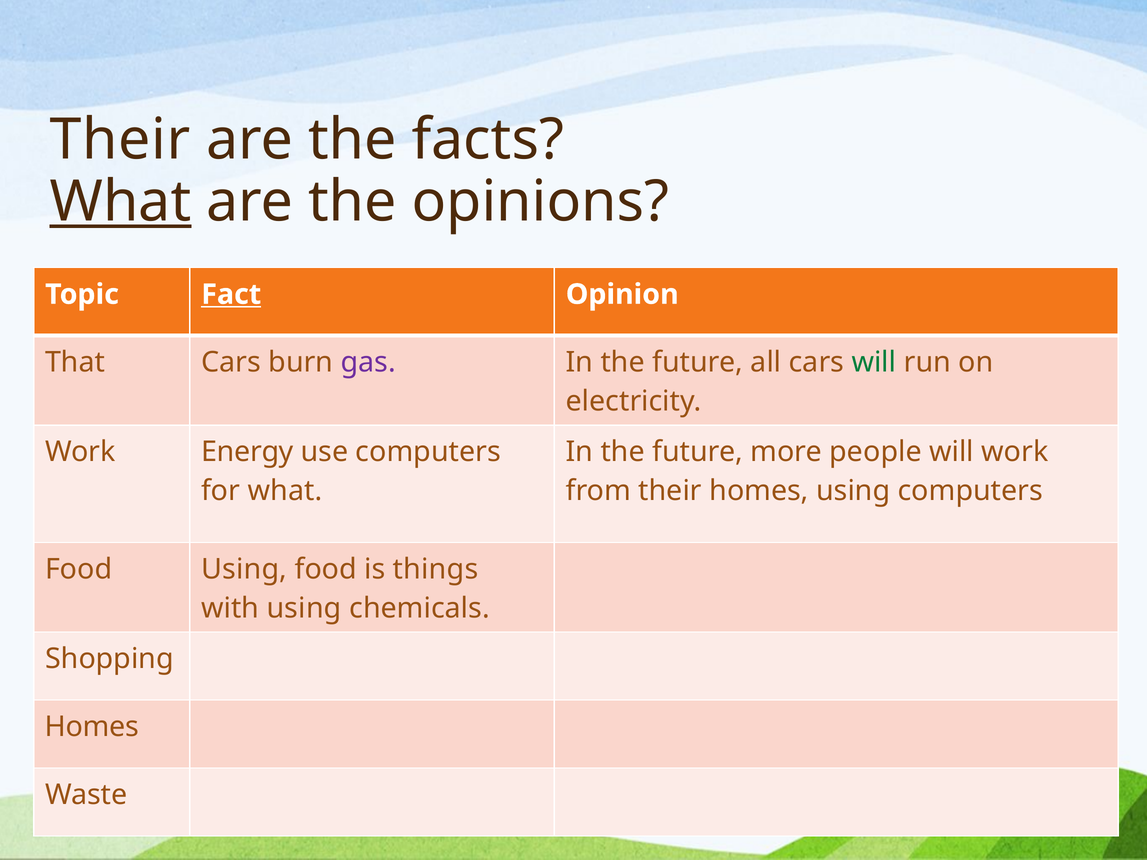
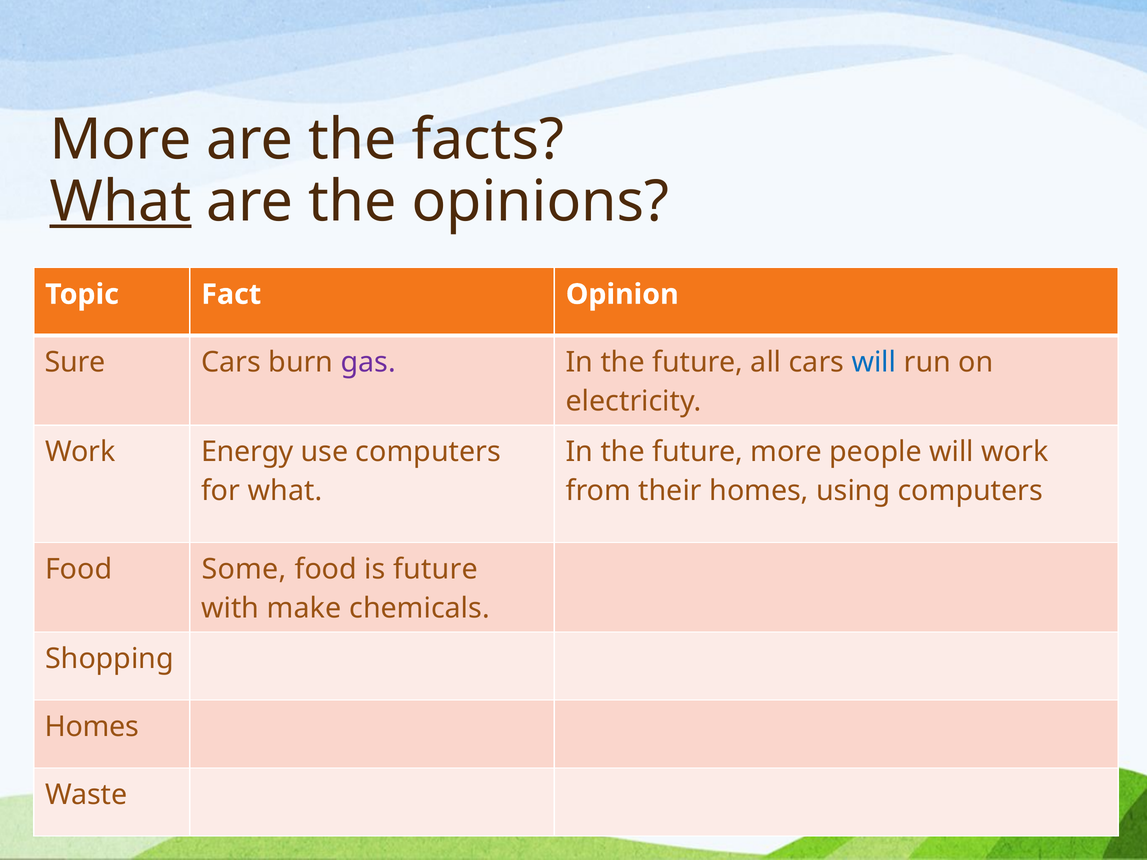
Their: Their -> More (121, 140)
Fact underline: present -> none (231, 294)
That: That -> Sure (75, 362)
will colour: green -> blue (874, 362)
Food Using: Using -> Some (244, 569)
is things: things -> future (436, 569)
with using: using -> make (304, 608)
